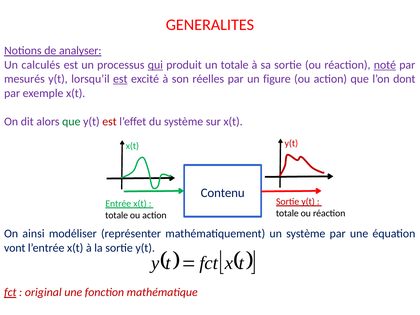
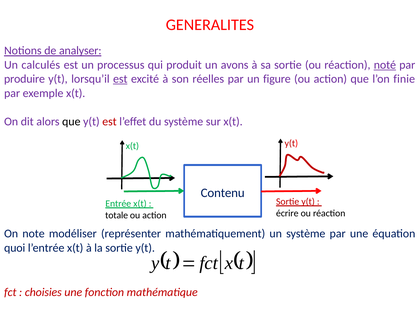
qui underline: present -> none (155, 65)
un totale: totale -> avons (235, 65)
mesurés: mesurés -> produire (24, 79)
dont: dont -> finie (404, 79)
que colour: green -> black (71, 122)
totale: totale -> écrire (287, 213)
ainsi: ainsi -> note (34, 234)
vont: vont -> quoi (15, 248)
fct underline: present -> none (10, 292)
original: original -> choisies (43, 292)
